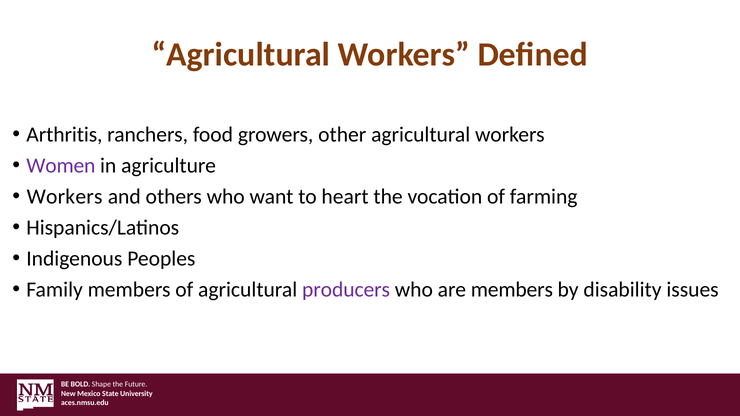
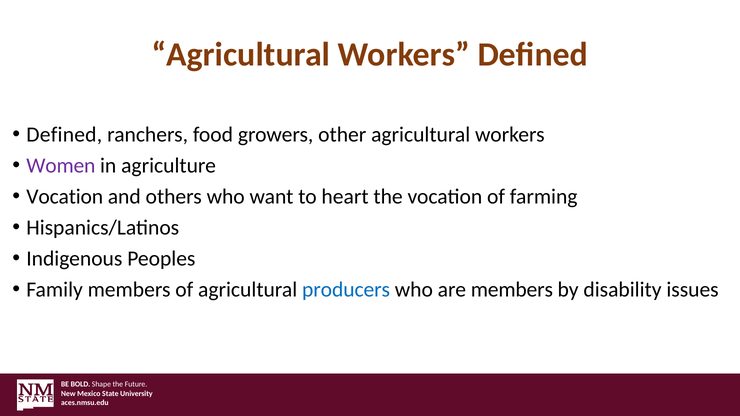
Arthritis: Arthritis -> Defined (64, 135)
Workers: Workers -> Vocation (65, 197)
producers colour: purple -> blue (346, 290)
